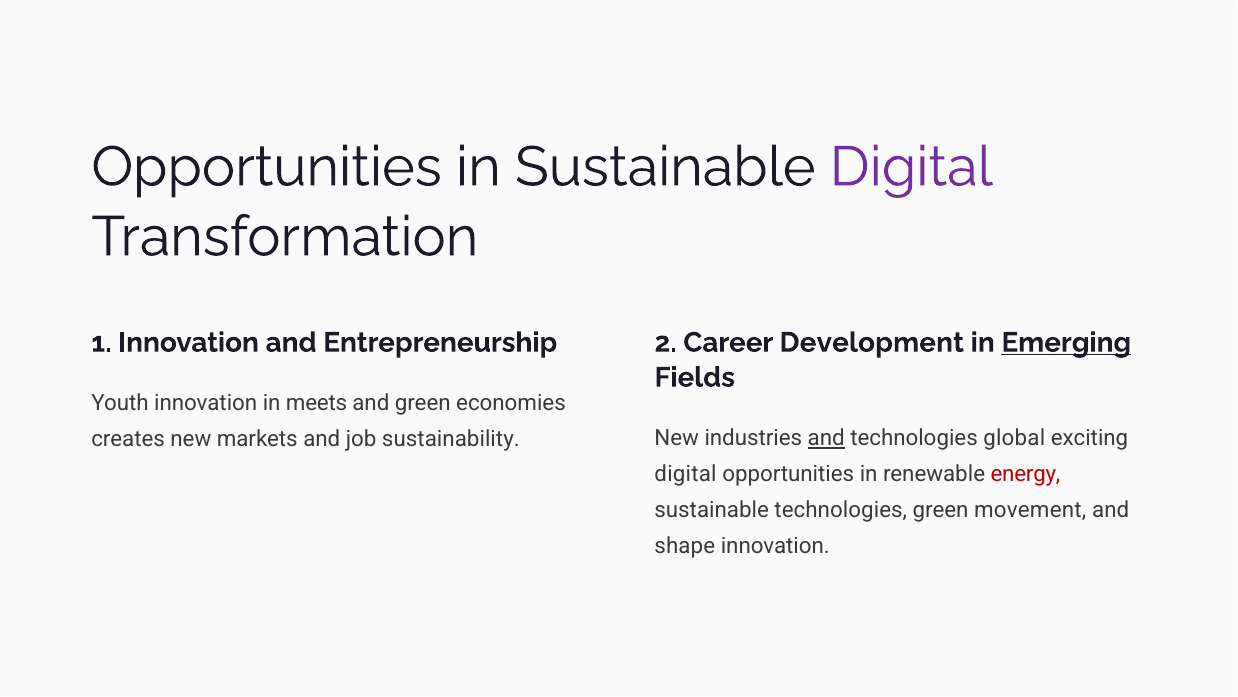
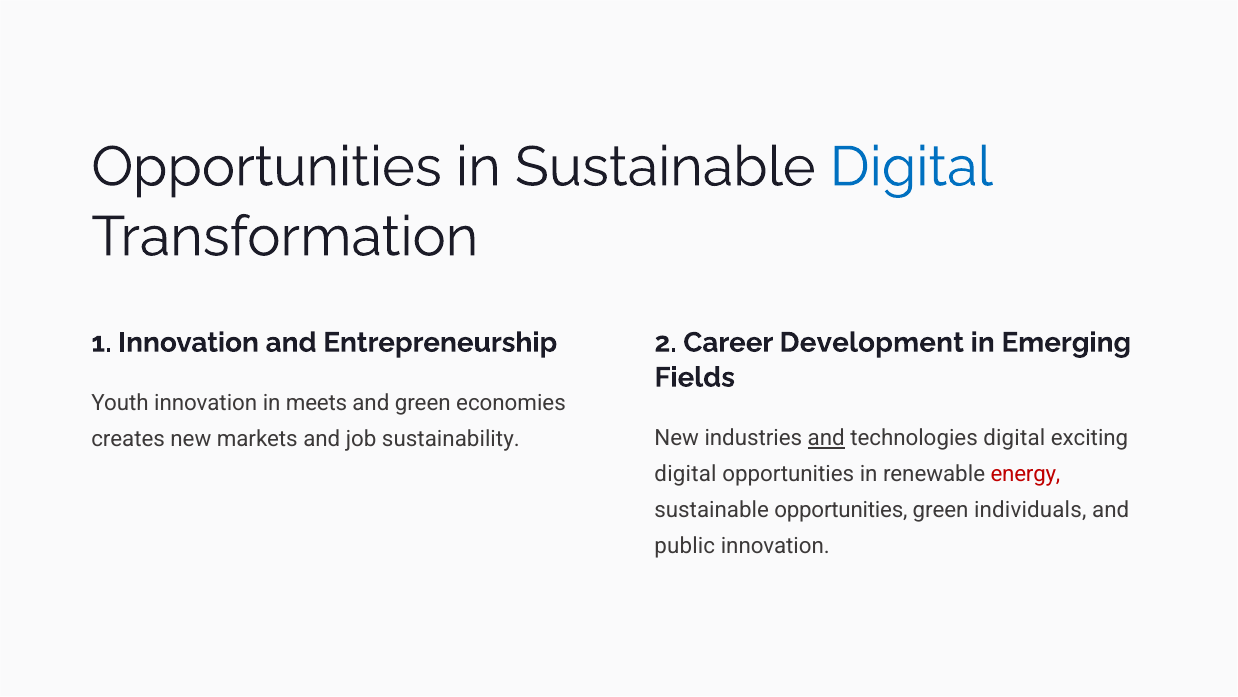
Digital colour: purple -> blue (911, 167)
Emerging underline: present -> none (1066, 342)
technologies global: global -> digital (1014, 438)
sustainable technologies: technologies -> opportunities (841, 510)
movement: movement -> individuals (1030, 510)
shape: shape -> public (685, 545)
